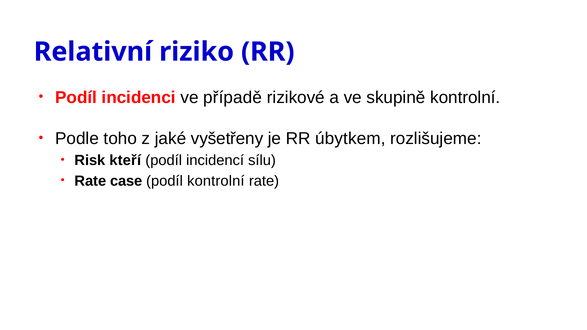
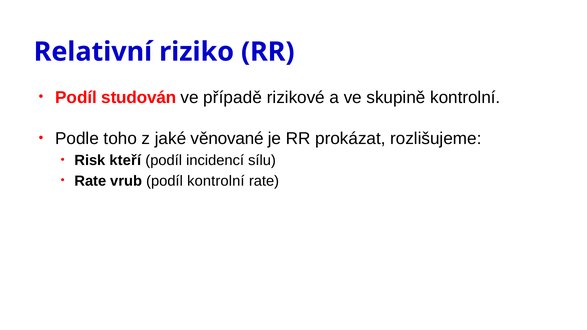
incidenci: incidenci -> studován (139, 97)
vyšetřeny: vyšetřeny -> věnované (227, 139)
úbytkem: úbytkem -> prokázat (350, 139)
case: case -> vrub (126, 181)
